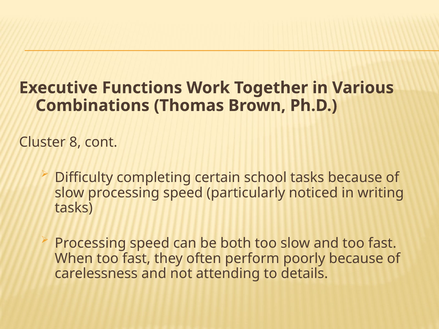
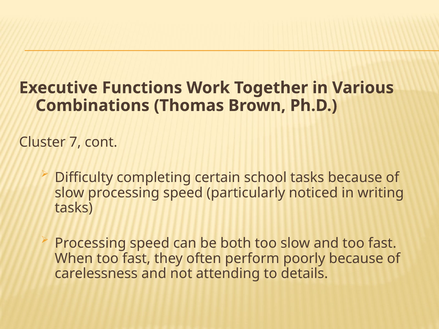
8: 8 -> 7 (75, 142)
